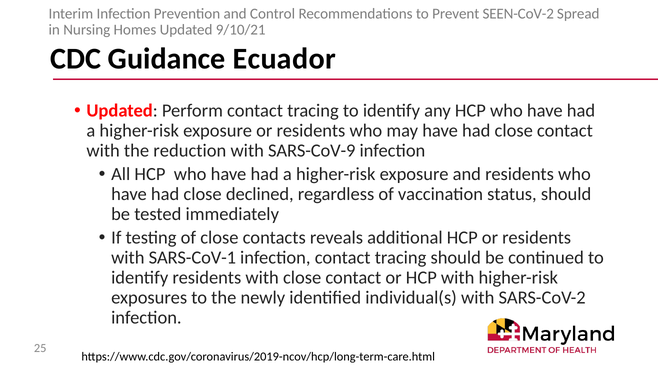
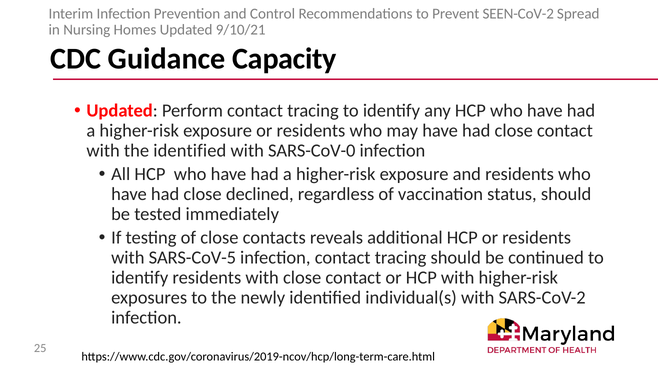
Ecuador: Ecuador -> Capacity (285, 59)
the reduction: reduction -> identified (190, 151)
SARS-CoV-9: SARS-CoV-9 -> SARS-CoV-0 (312, 151)
SARS-CoV-1: SARS-CoV-1 -> SARS-CoV-5 (192, 258)
